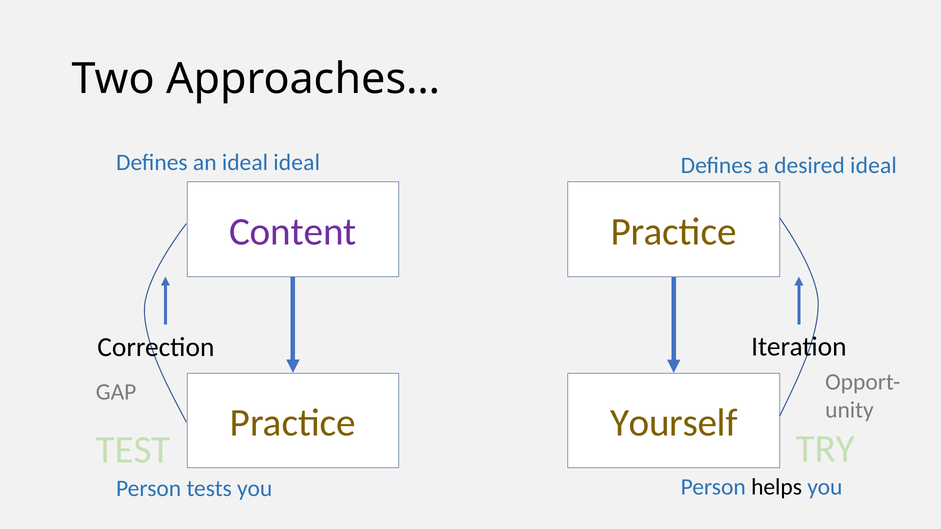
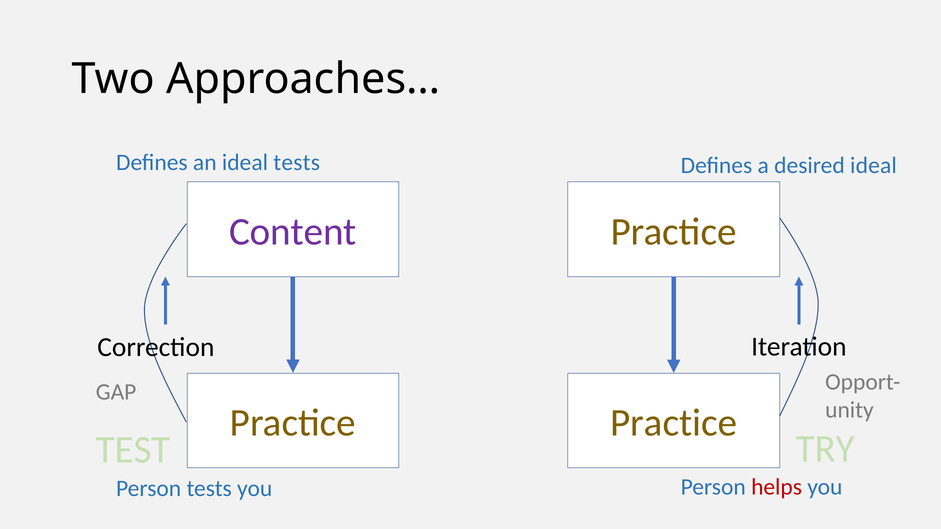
ideal ideal: ideal -> tests (297, 163)
Yourself: Yourself -> Practice (674, 423)
helps colour: black -> red (777, 487)
